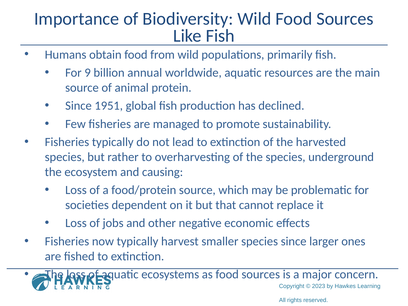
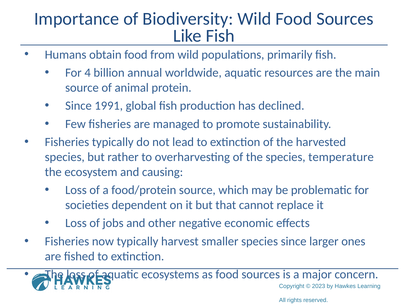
9: 9 -> 4 (88, 73)
1951: 1951 -> 1991 (109, 106)
underground: underground -> temperature (341, 157)
